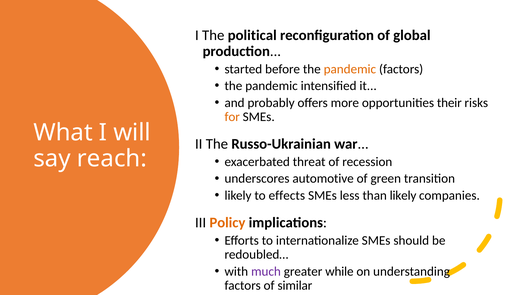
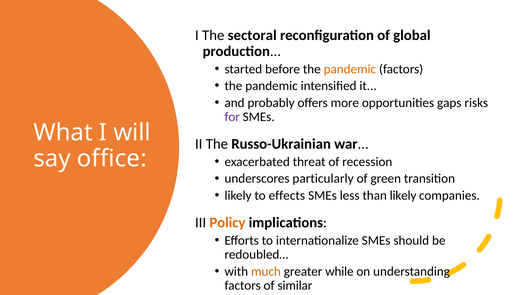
political: political -> sectoral (252, 35)
their: their -> gaps (449, 103)
for colour: orange -> purple (232, 117)
reach: reach -> office (112, 158)
automotive: automotive -> particularly (323, 179)
much colour: purple -> orange (266, 271)
